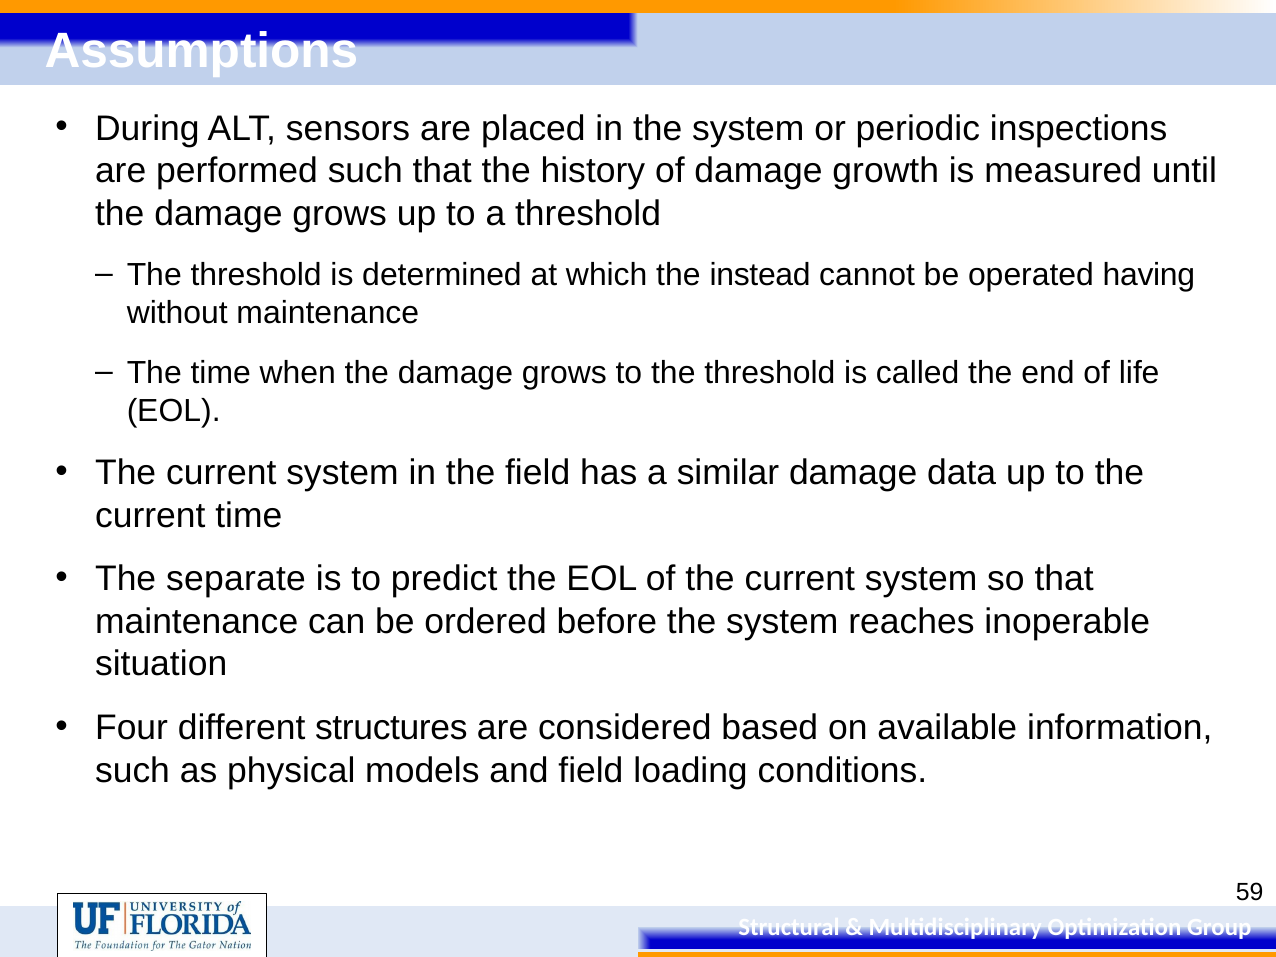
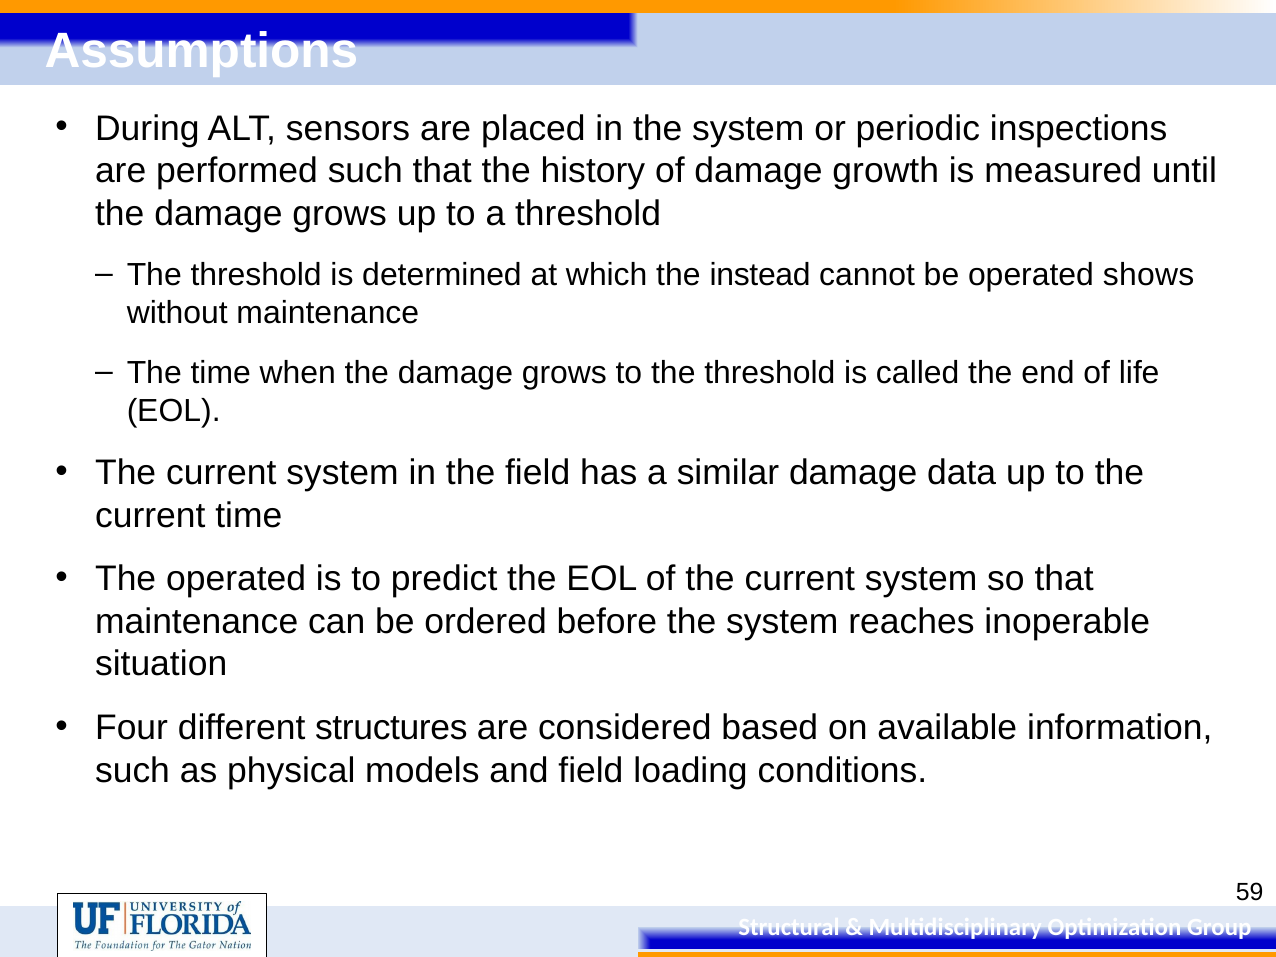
having: having -> shows (1149, 275)
The separate: separate -> operated (236, 579)
